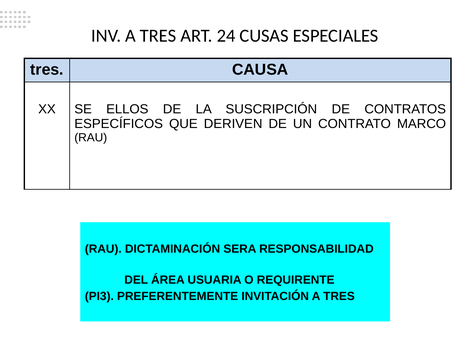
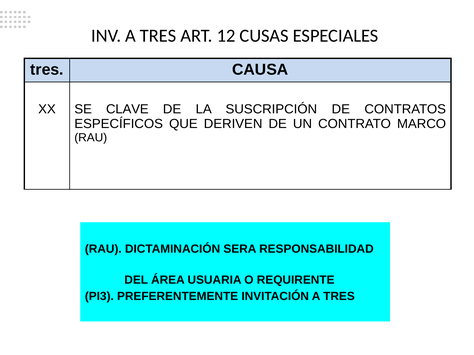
24: 24 -> 12 (226, 36)
ELLOS: ELLOS -> CLAVE (127, 109)
